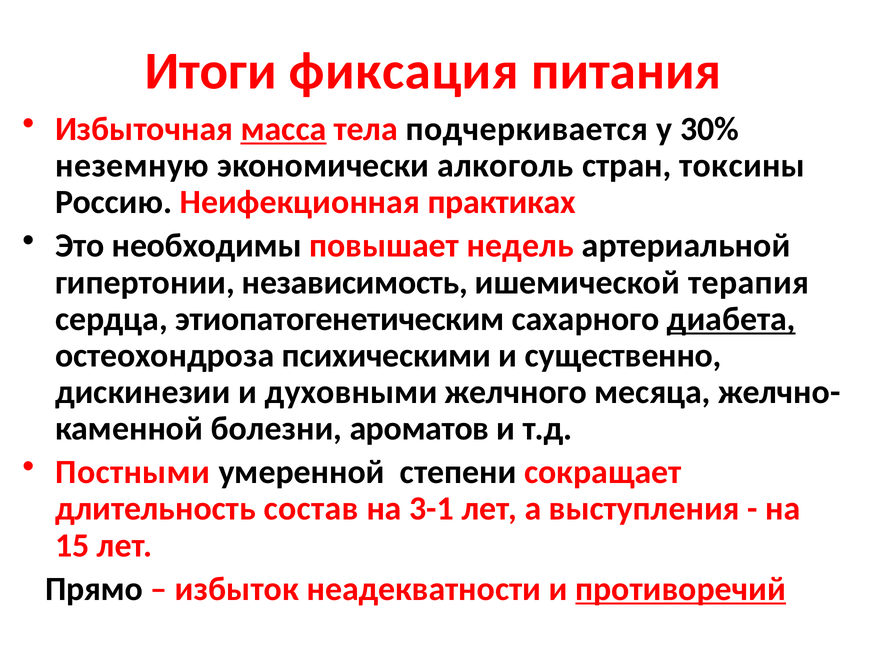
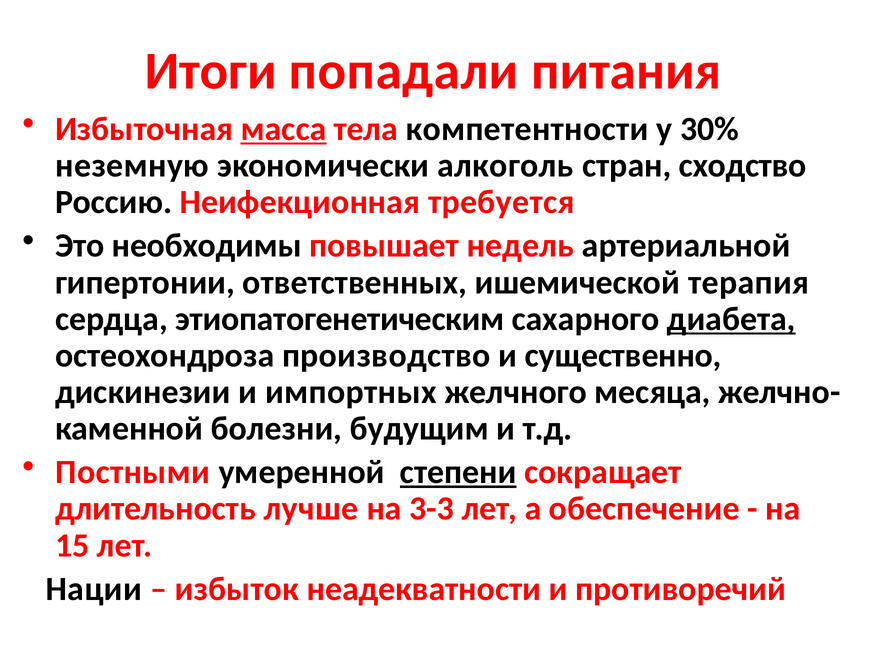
фиксация: фиксация -> попадали (404, 71)
подчеркивается: подчеркивается -> компетентности (527, 129)
токсины: токсины -> сходство (743, 166)
практиках: практиках -> требуется (501, 202)
независимость: независимость -> ответственных (355, 282)
психическими: психическими -> производство (386, 356)
духовными: духовными -> импортных (351, 392)
ароматов: ароматов -> будущим (419, 429)
степени underline: none -> present (458, 472)
состав: состав -> лучше (311, 509)
3-1: 3-1 -> 3-3 (432, 509)
выступления: выступления -> обеспечение (644, 509)
Прямо: Прямо -> Нации (94, 589)
противоречий underline: present -> none (681, 589)
